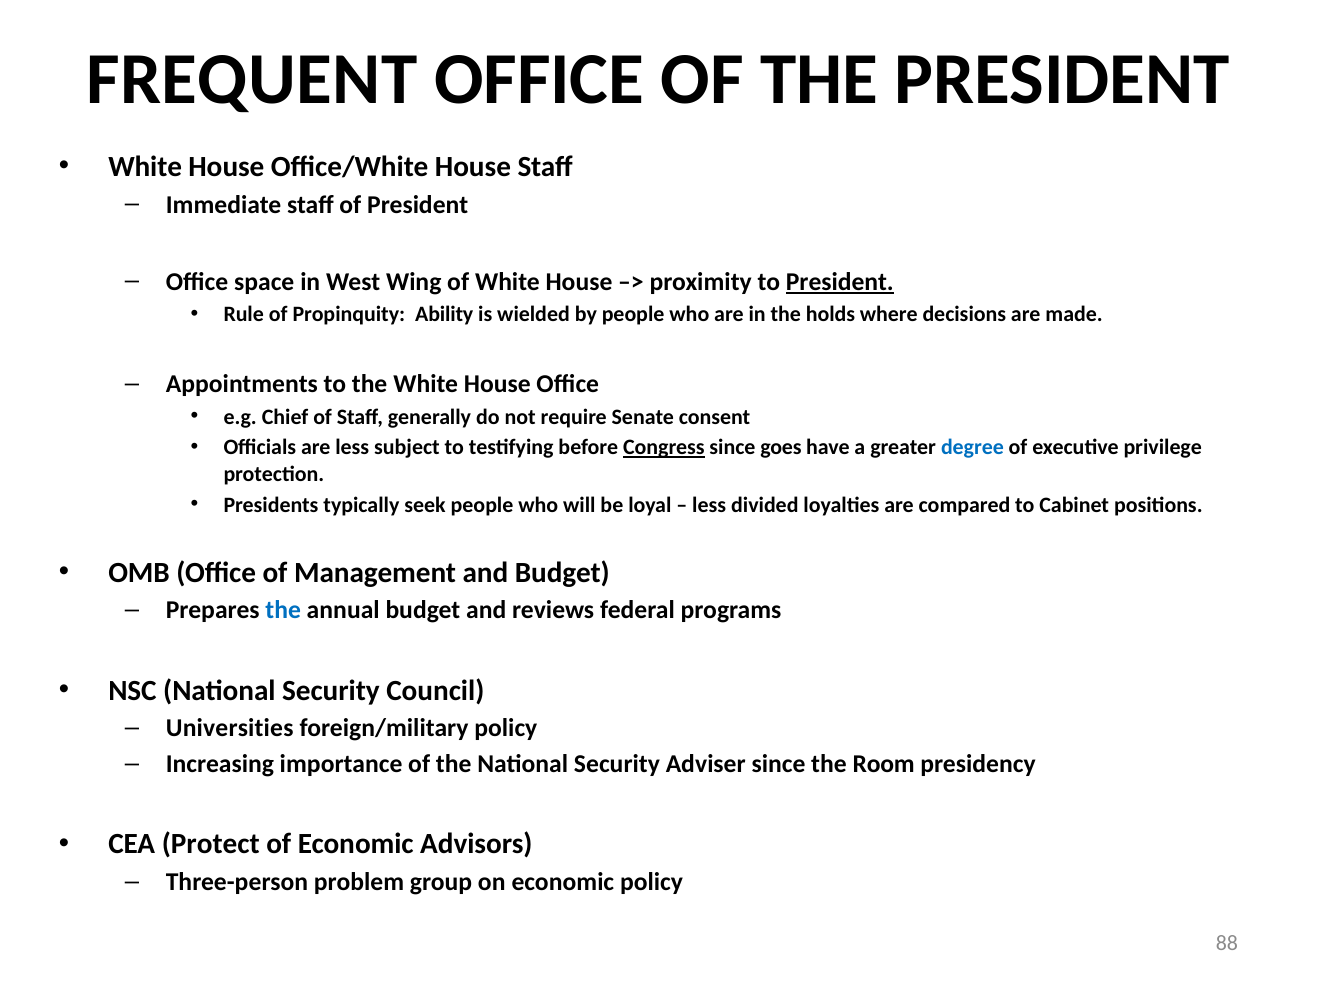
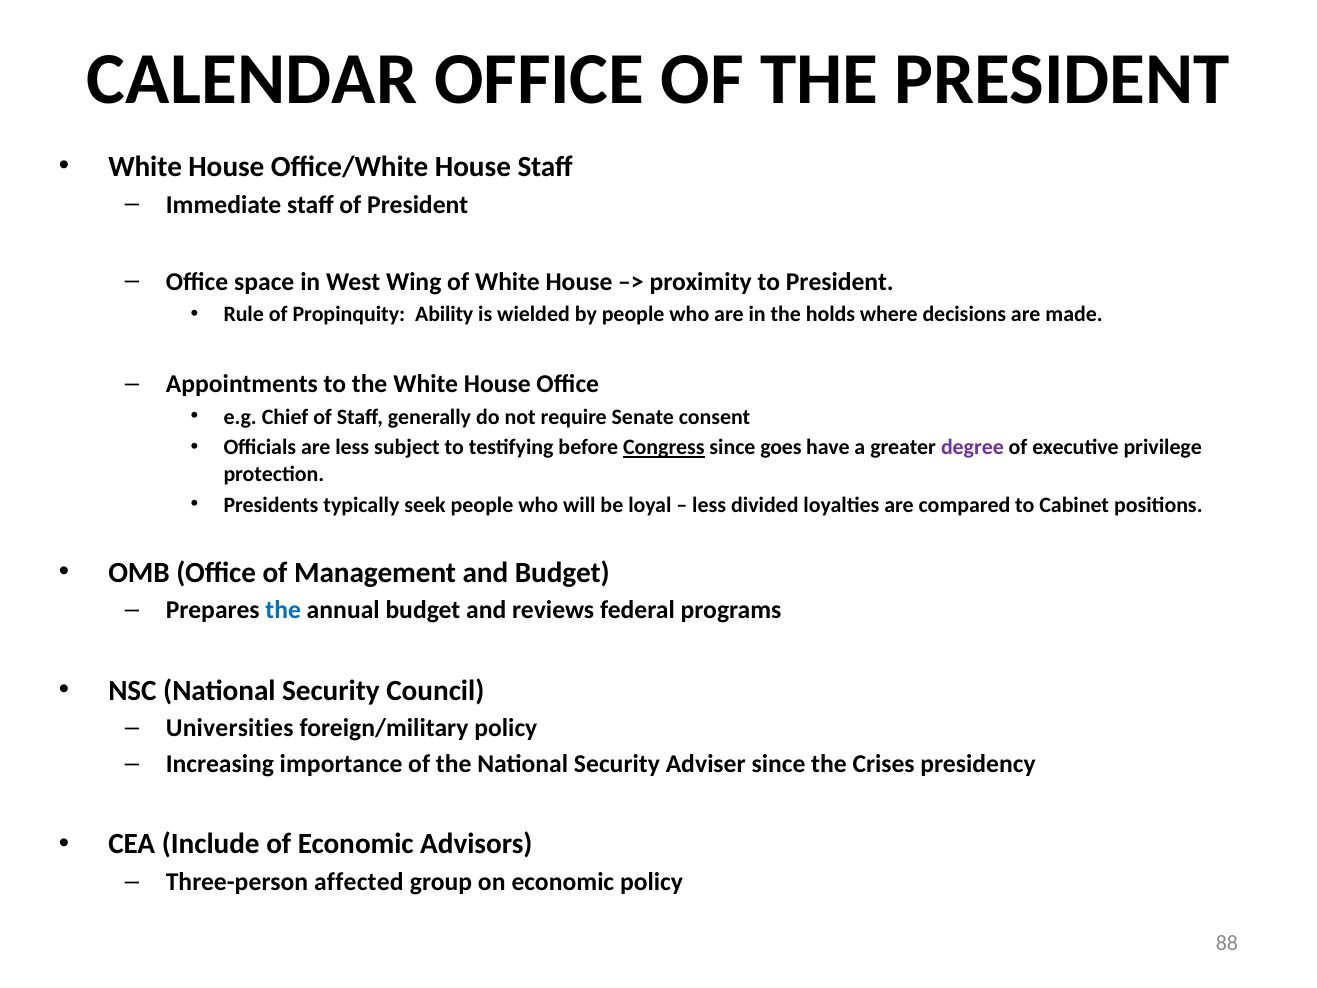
FREQUENT: FREQUENT -> CALENDAR (252, 79)
President underline: present -> none (840, 282)
degree colour: blue -> purple (972, 448)
Room: Room -> Crises (884, 764)
Protect: Protect -> Include (211, 844)
problem: problem -> affected (359, 882)
